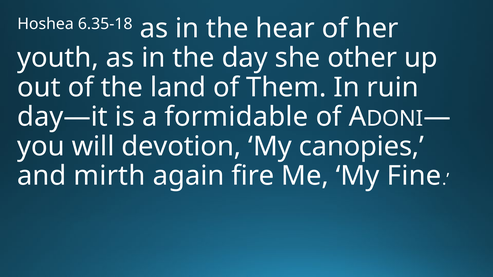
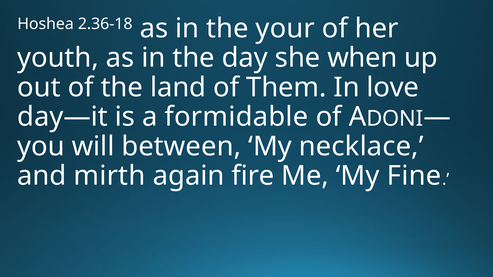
6.35-18: 6.35-18 -> 2.36-18 (105, 24)
hear: hear -> your (285, 28)
other: other -> when (362, 58)
ruin: ruin -> love (393, 87)
devotion: devotion -> between (181, 147)
canopies: canopies -> necklace (361, 147)
